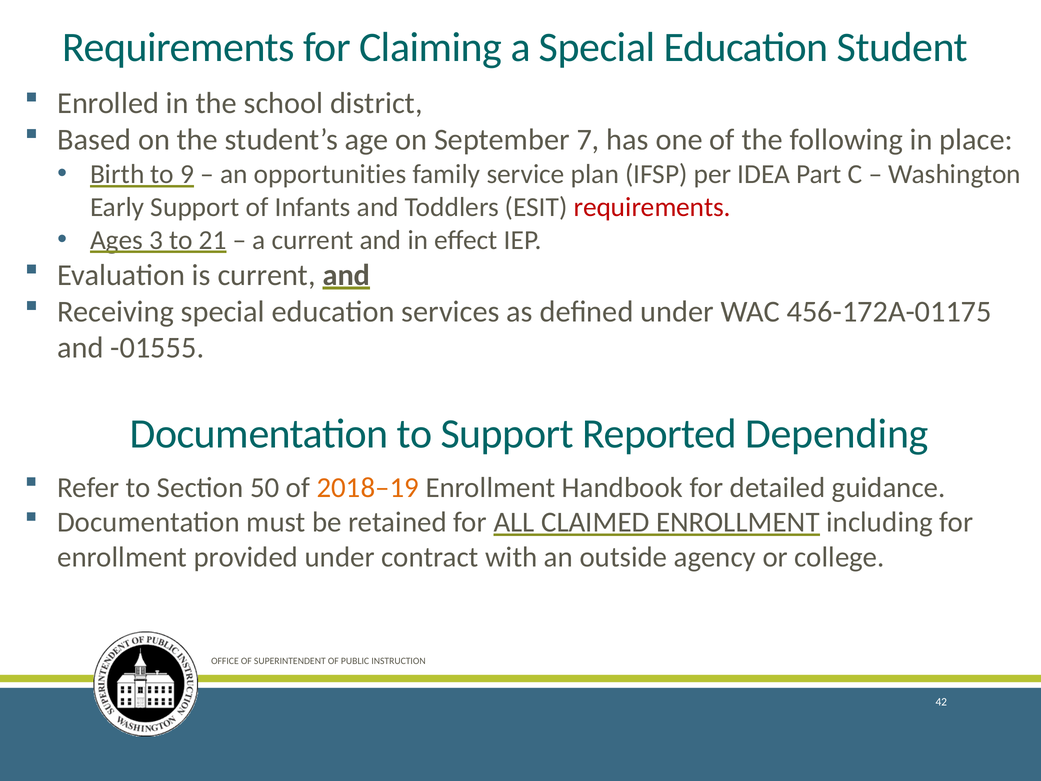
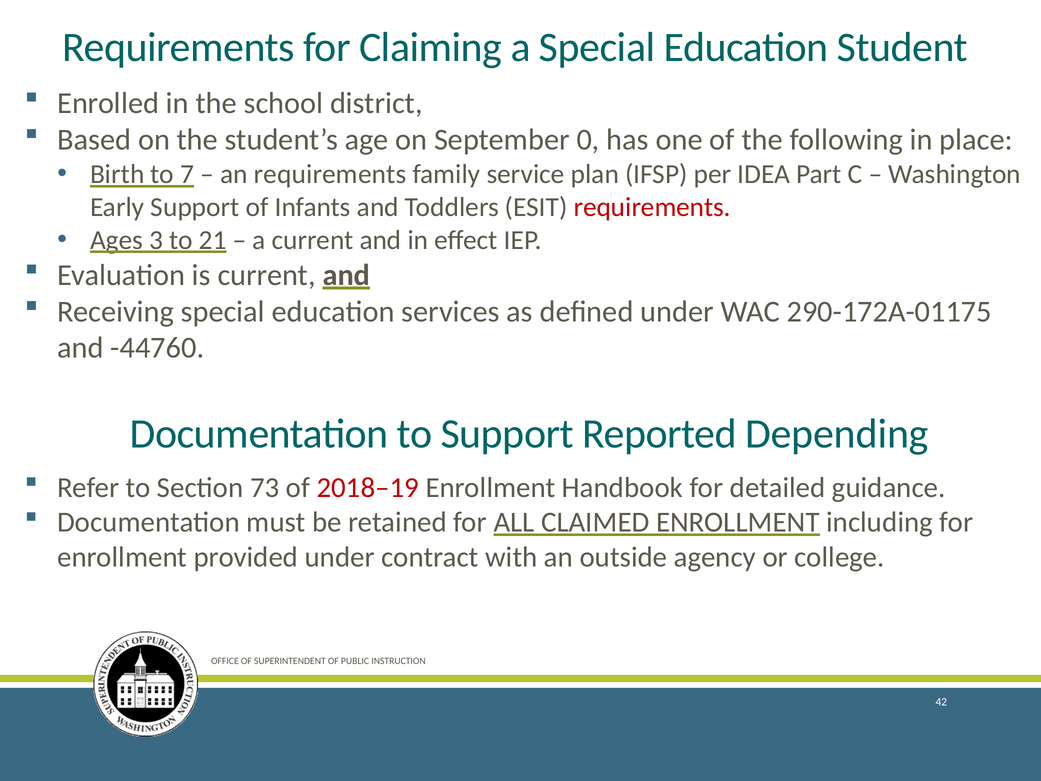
7: 7 -> 0 (588, 140)
9: 9 -> 7 (187, 174)
an opportunities: opportunities -> requirements (330, 174)
456-172A-01175: 456-172A-01175 -> 290-172A-01175 (889, 311)
-01555: -01555 -> -44760 (157, 348)
50: 50 -> 73 (265, 487)
2018–19 colour: orange -> red (368, 487)
